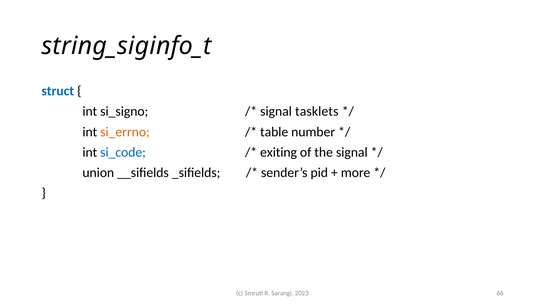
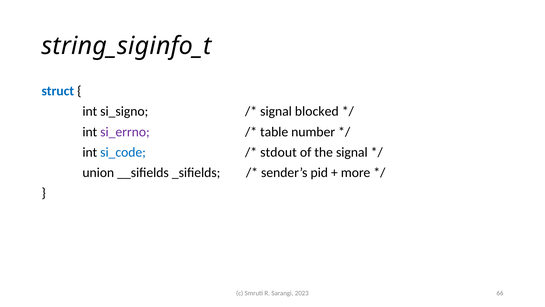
tasklets: tasklets -> blocked (317, 111)
si_errno colour: orange -> purple (125, 132)
exiting: exiting -> stdout (278, 152)
